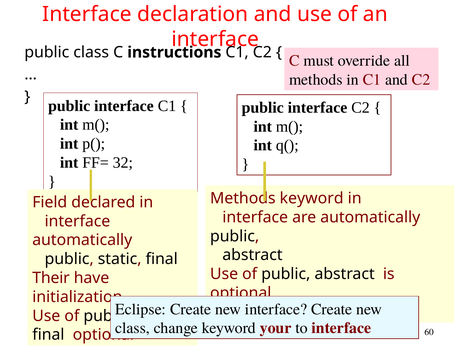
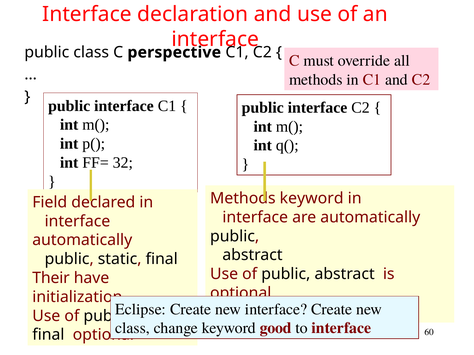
instructions: instructions -> perspective (174, 52)
your: your -> good (276, 329)
